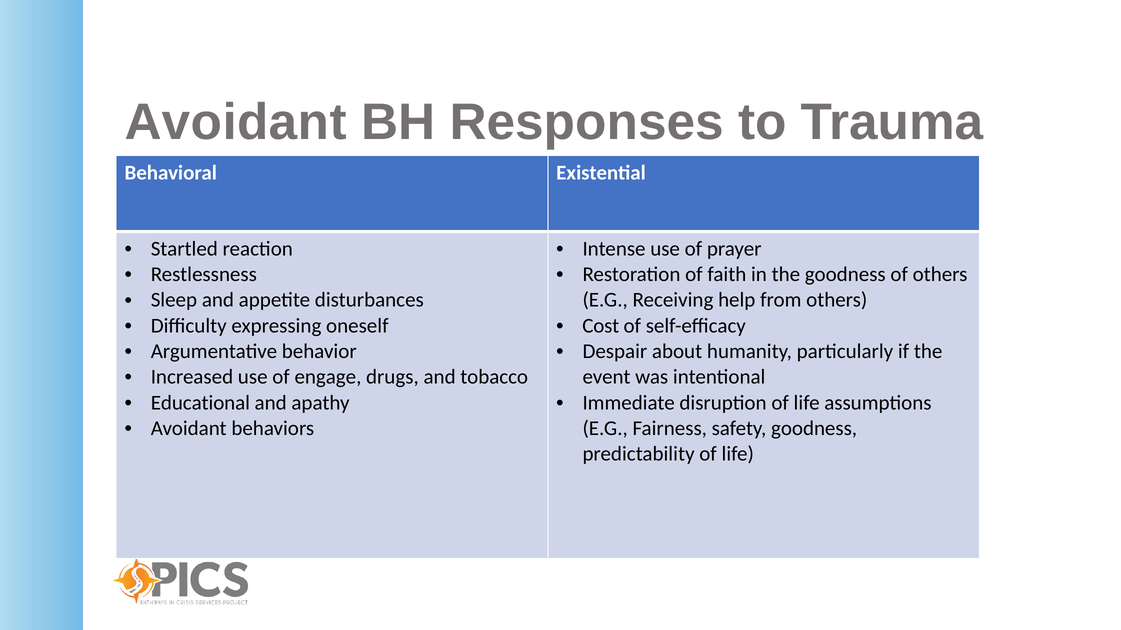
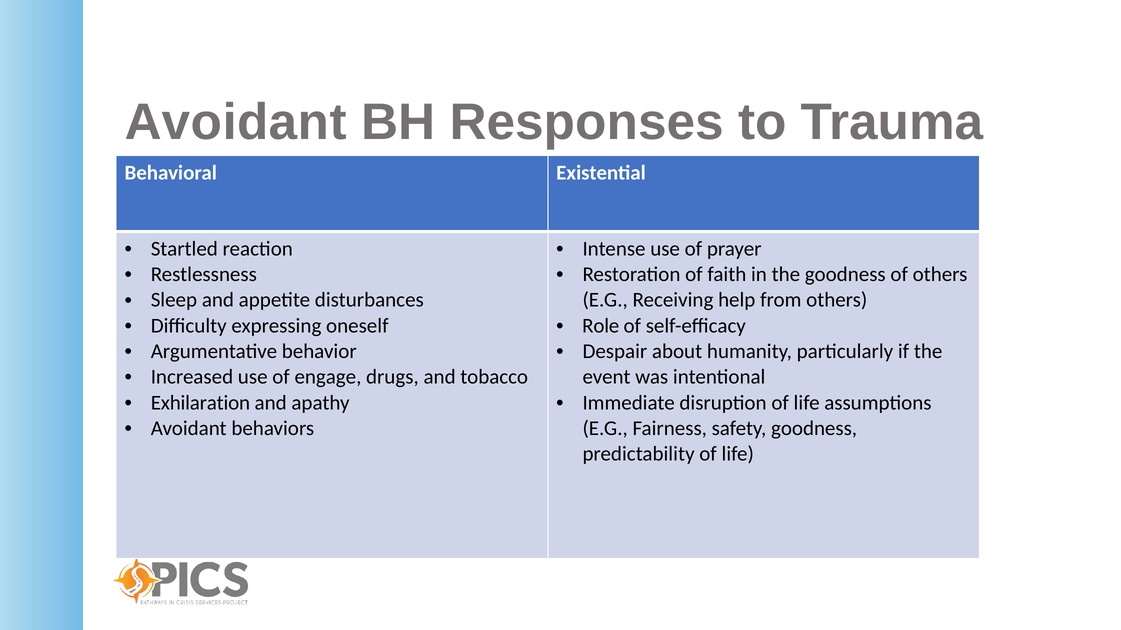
Cost: Cost -> Role (601, 326)
Educational: Educational -> Exhilaration (200, 403)
